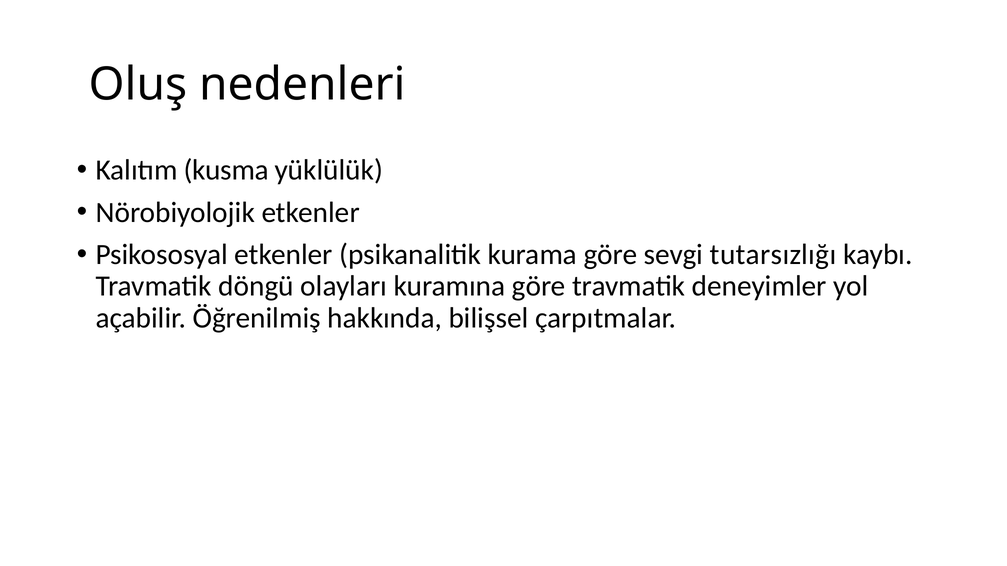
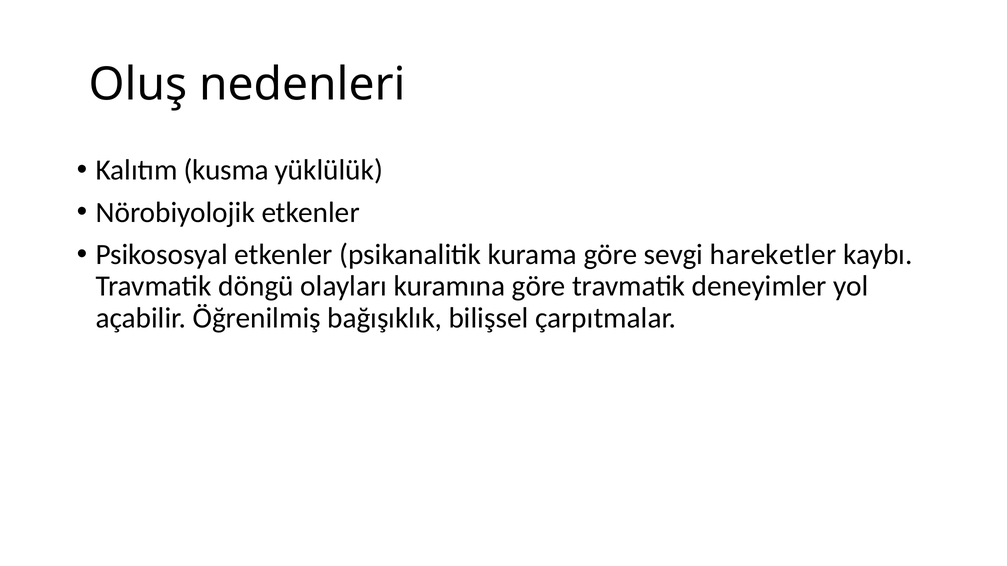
tutarsızlığı: tutarsızlığı -> hareketler (773, 255)
hakkında: hakkında -> bağışıklık (385, 318)
